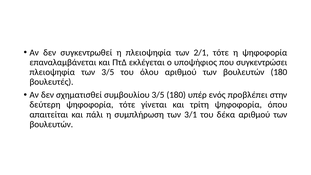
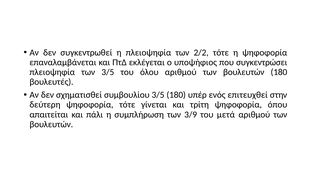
2/1: 2/1 -> 2/2 (201, 53)
προβλέπει: προβλέπει -> επιτευχθεί (248, 95)
3/1: 3/1 -> 3/9 (191, 114)
δέκα: δέκα -> μετά (226, 114)
